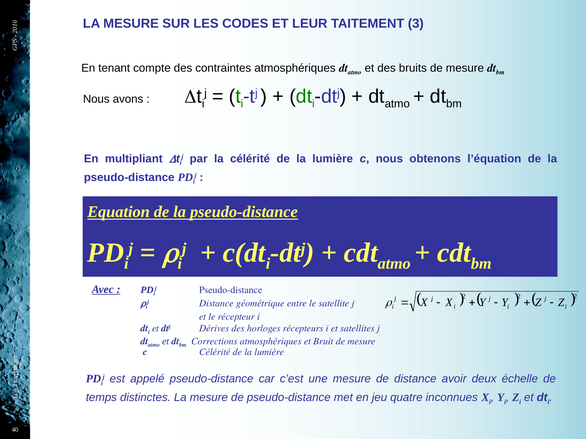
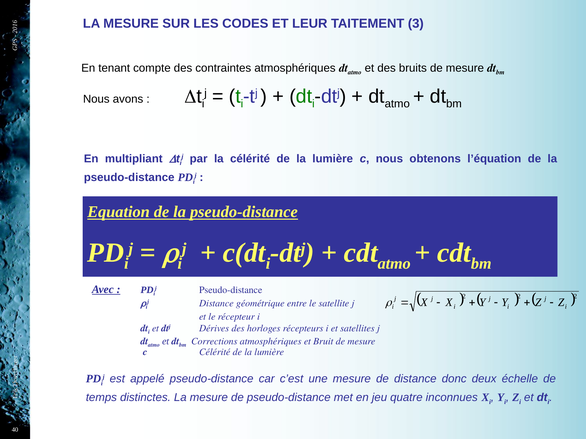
avoir: avoir -> donc (454, 379)
